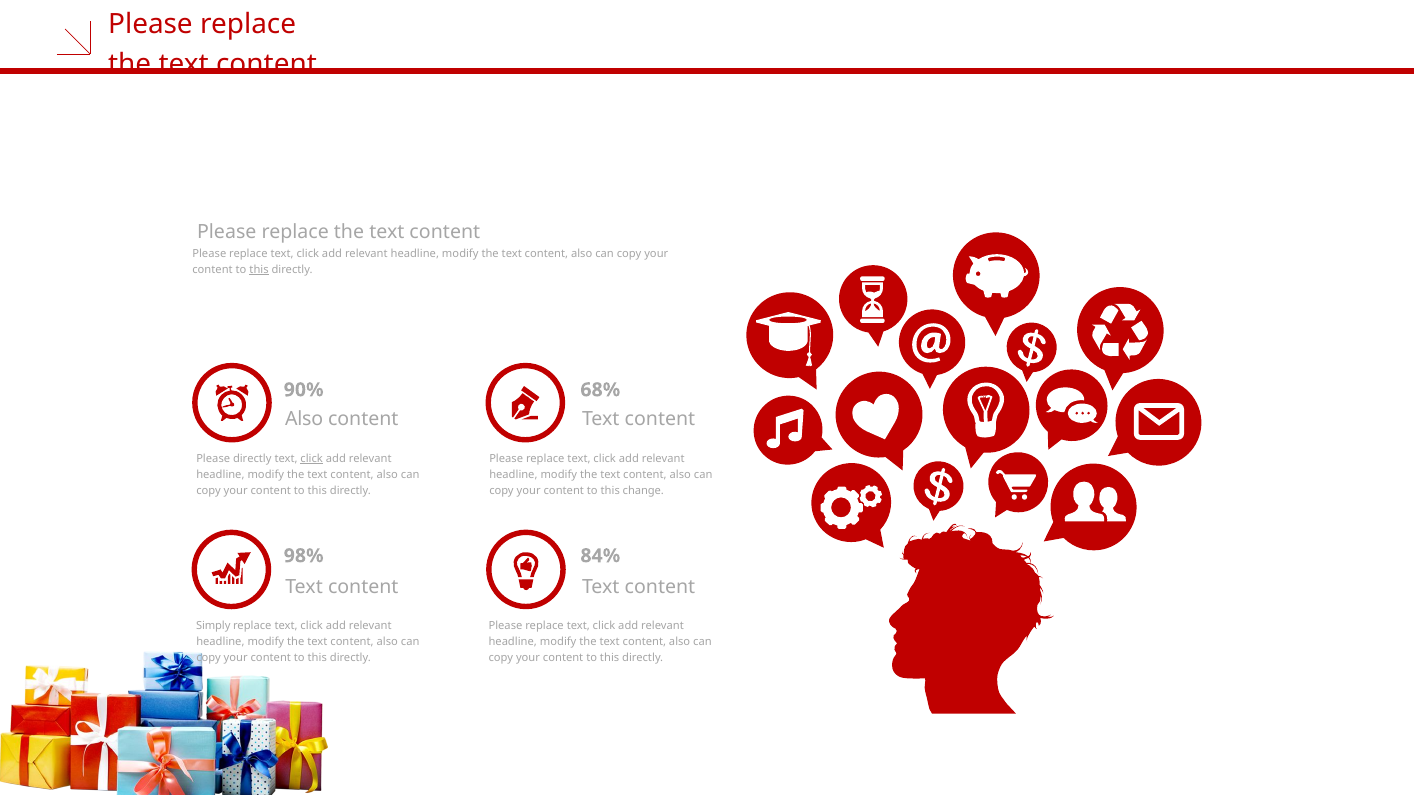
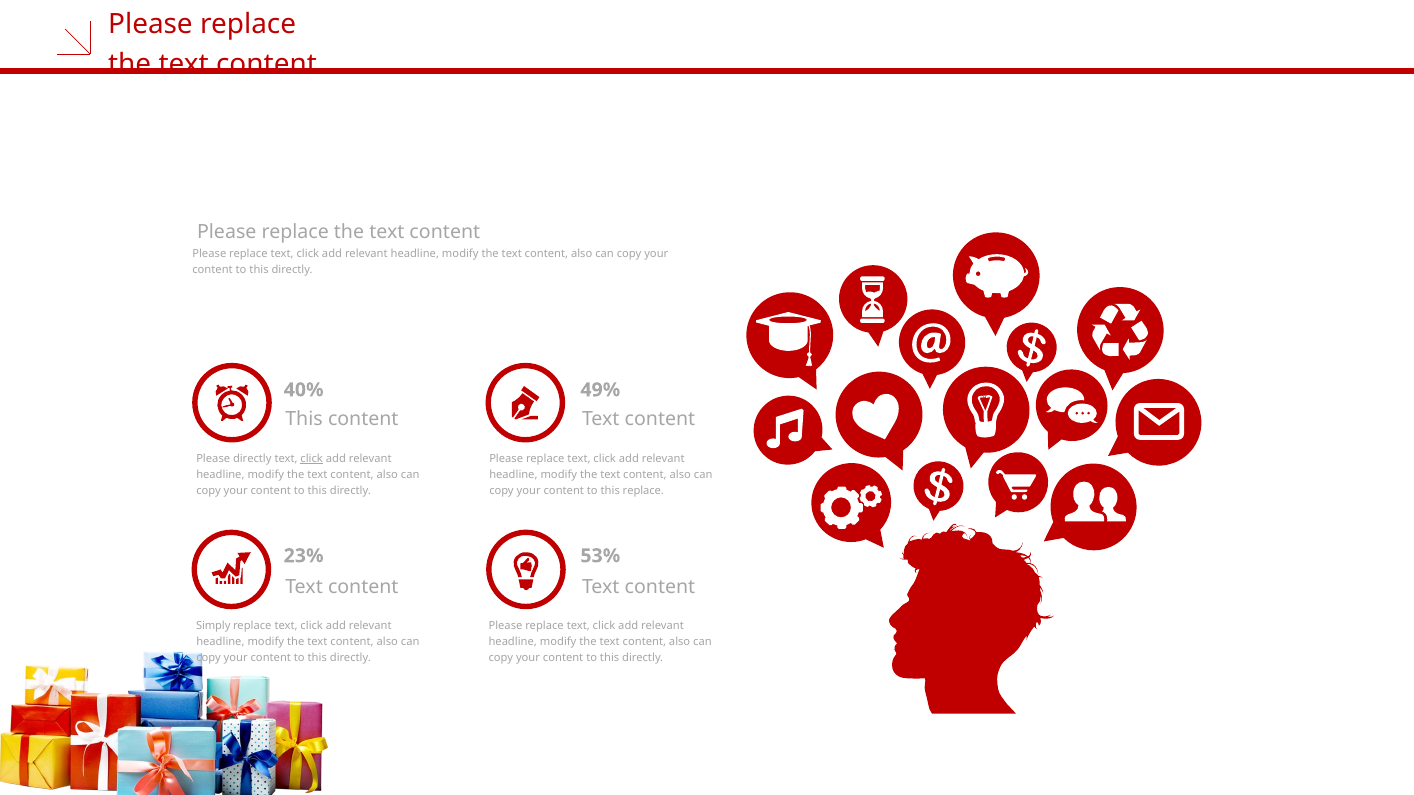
this underline: present -> none (259, 270)
90%: 90% -> 40% (304, 390)
68%: 68% -> 49% (600, 390)
Also: Also -> This (304, 420)
this change: change -> replace (643, 491)
98%: 98% -> 23% (304, 556)
84%: 84% -> 53% (600, 556)
